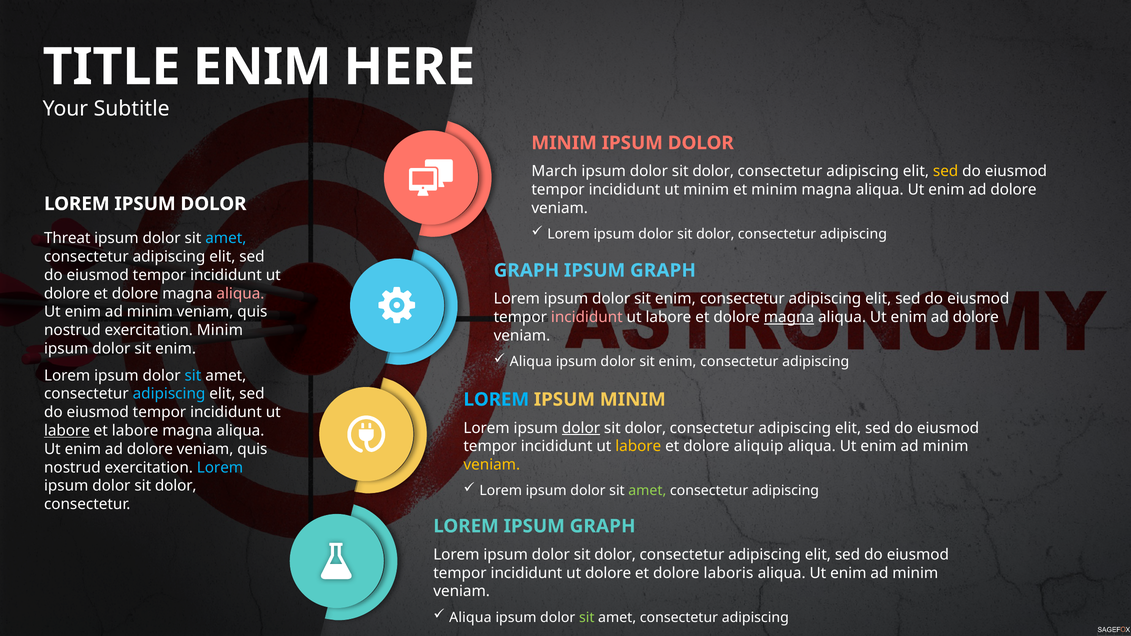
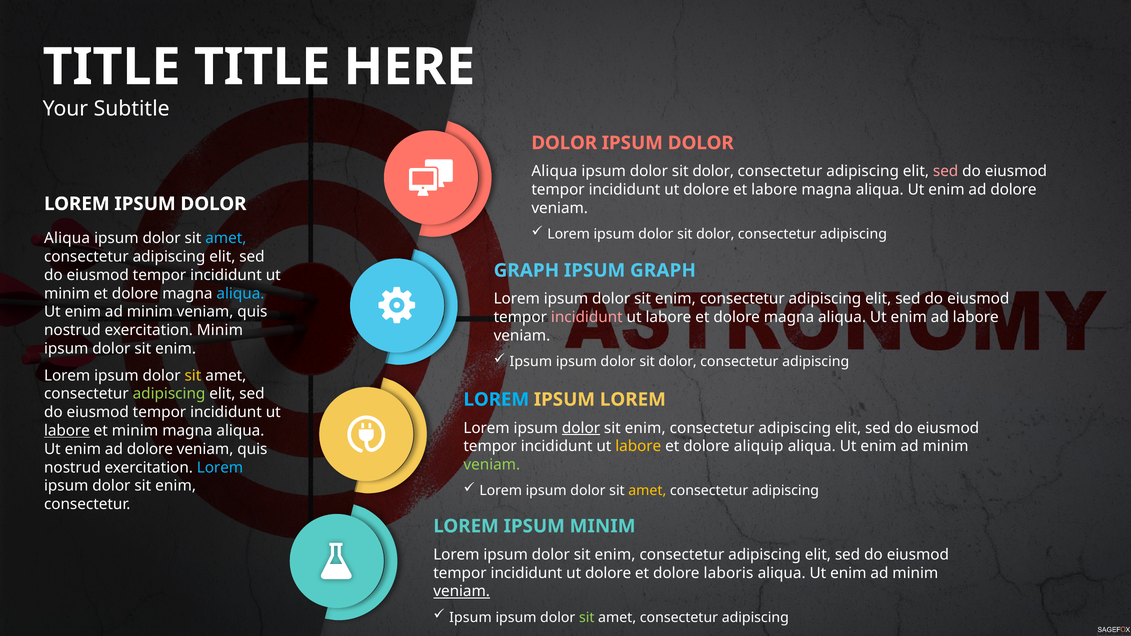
ENIM: ENIM -> TITLE (262, 67)
MINIM: MINIM -> DOLOR (564, 143)
March: March -> Aliqua (554, 171)
sed colour: yellow -> pink (946, 171)
minim: minim -> dolore (706, 190)
et minim: minim -> labore (774, 190)
Threat: Threat -> Aliqua (67, 238)
dolore: dolore -> minim (67, 294)
aliqua colour: pink -> light blue (240, 294)
magna underline: present -> none (789, 317)
dolore: dolore -> labore (976, 317)
Aliqua: Aliqua -> Ipsum (531, 362)
enim: enim -> dolor (678, 362)
sit colour: light blue -> yellow (193, 376)
adipiscing colour: light blue -> light green (169, 394)
IPSUM MINIM: MINIM -> LOREM (633, 400)
dolor: dolor -> enim (645, 428)
et labore: labore -> minim (135, 431)
veniam colour: yellow -> light green (492, 465)
dolor: dolor -> enim (176, 486)
amet colour: light green -> yellow (647, 491)
LOREM IPSUM GRAPH: GRAPH -> MINIM (603, 526)
dolor: dolor -> enim (615, 555)
veniam underline: none -> present (462, 592)
Aliqua: Aliqua -> Ipsum (470, 618)
